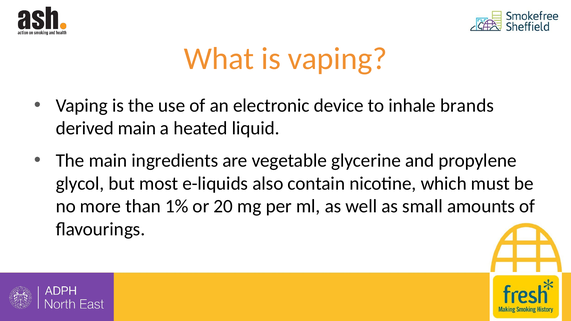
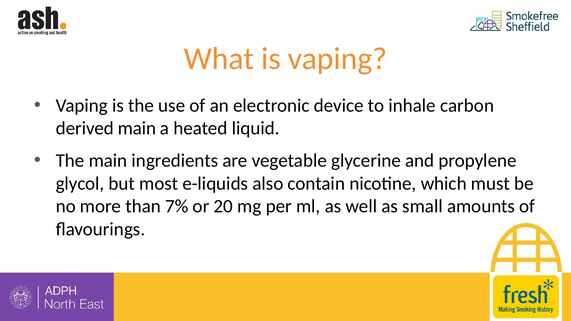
brands: brands -> carbon (467, 106)
1%: 1% -> 7% (177, 206)
